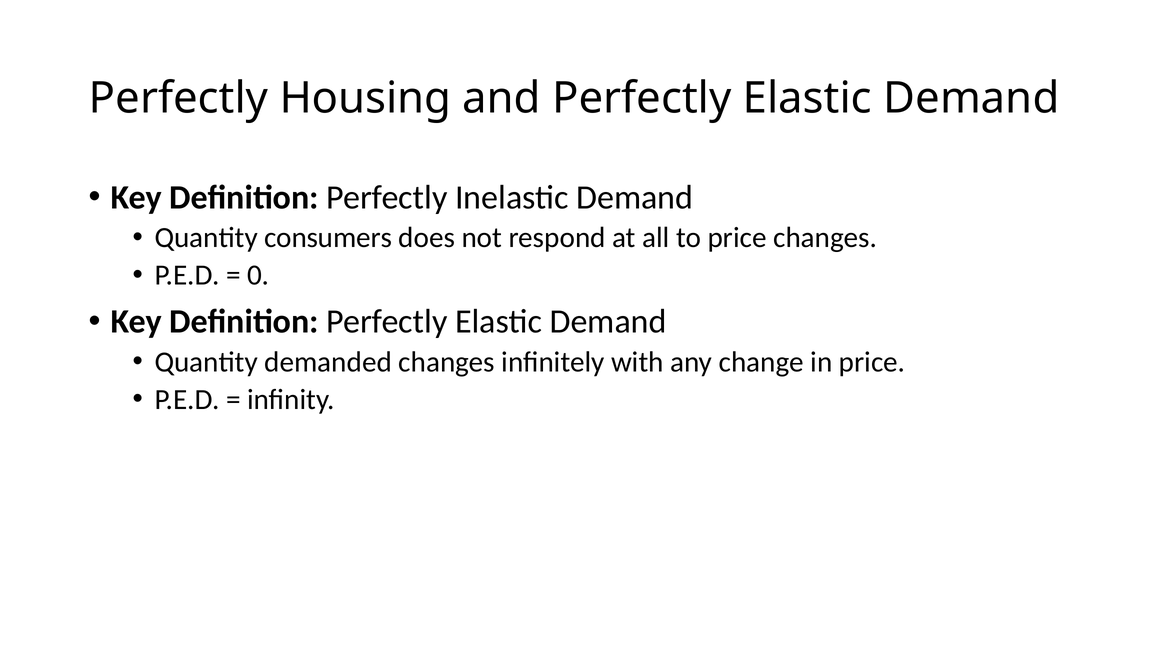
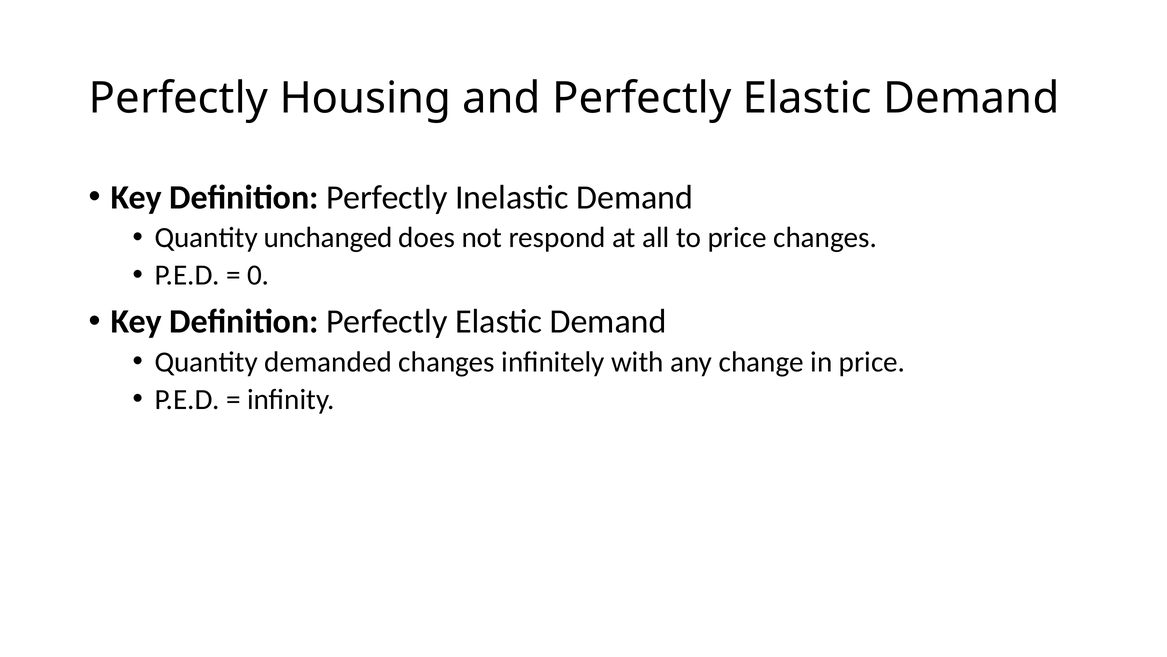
consumers: consumers -> unchanged (328, 238)
